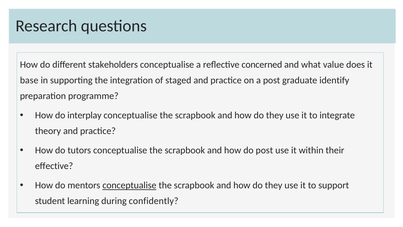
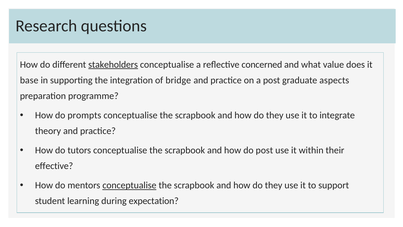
stakeholders underline: none -> present (113, 65)
staged: staged -> bridge (178, 80)
identify: identify -> aspects (334, 80)
interplay: interplay -> prompts (84, 115)
confidently: confidently -> expectation (154, 201)
